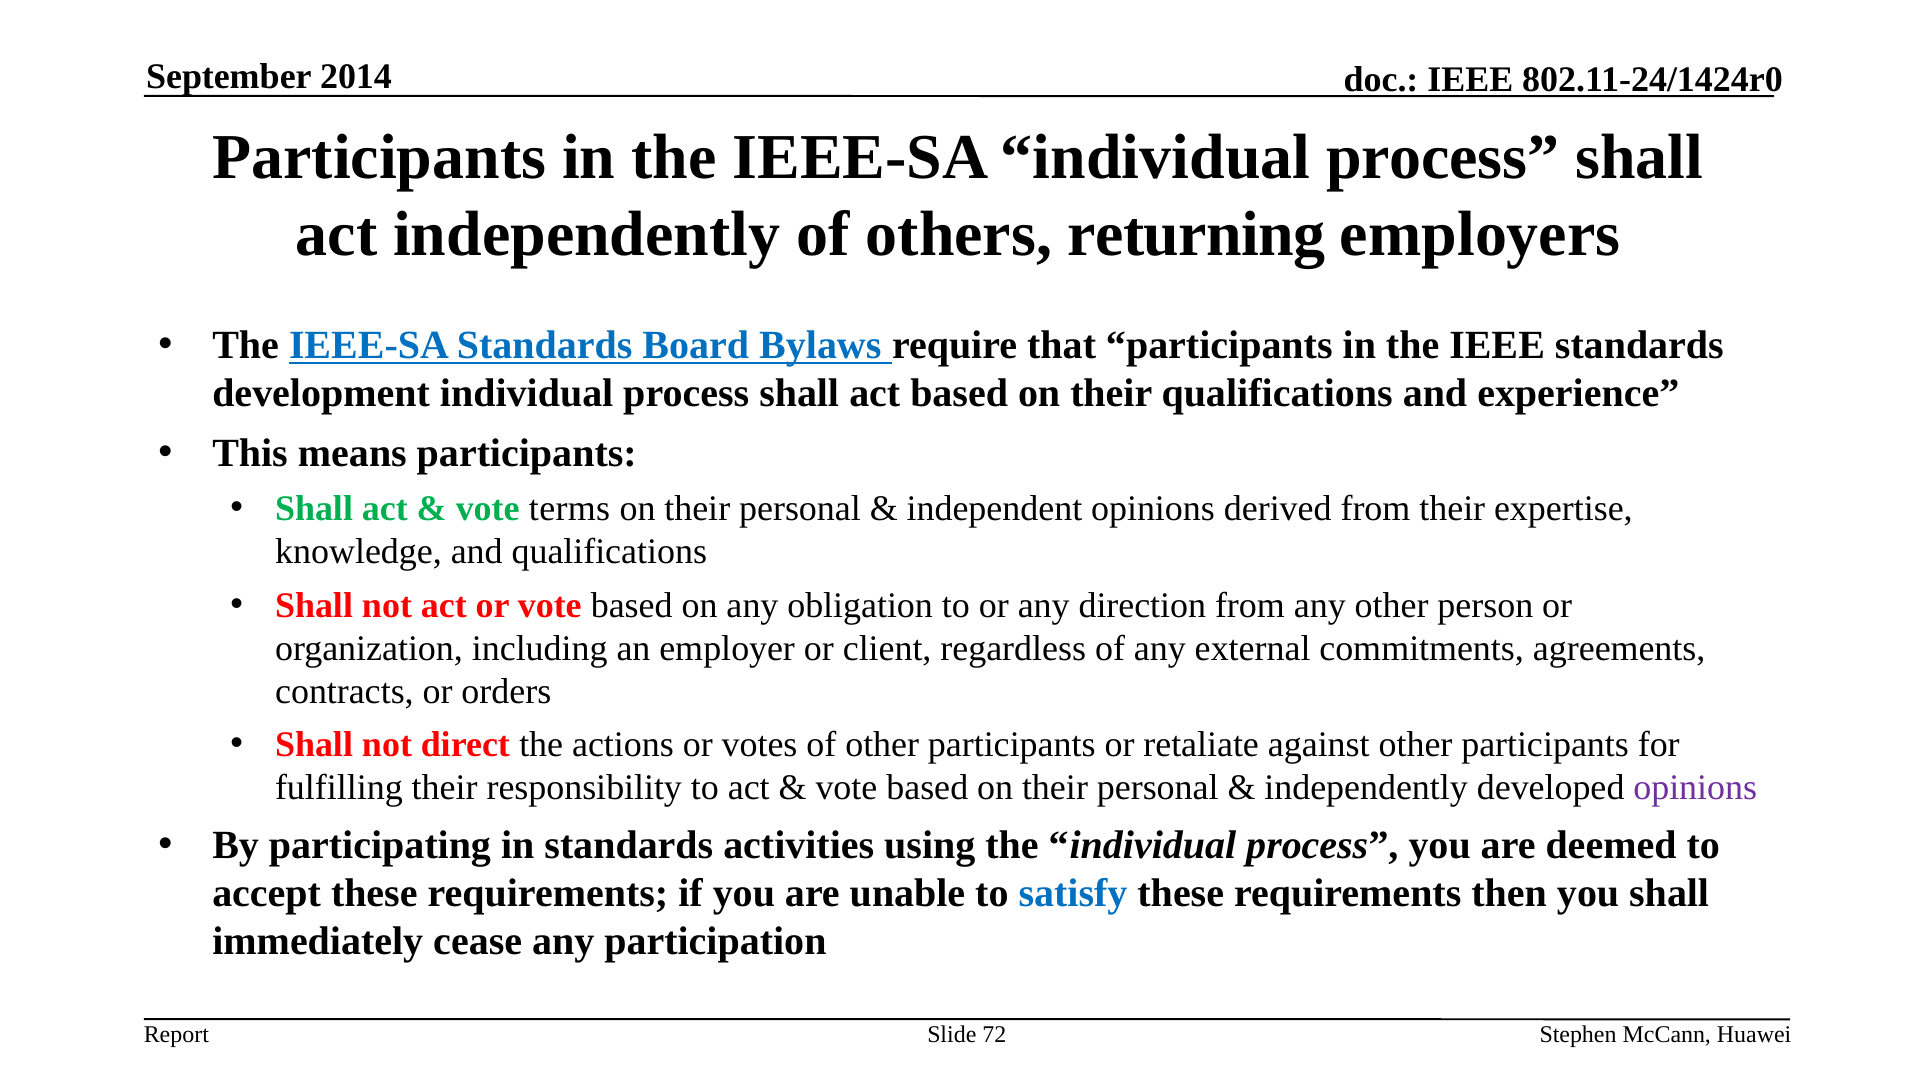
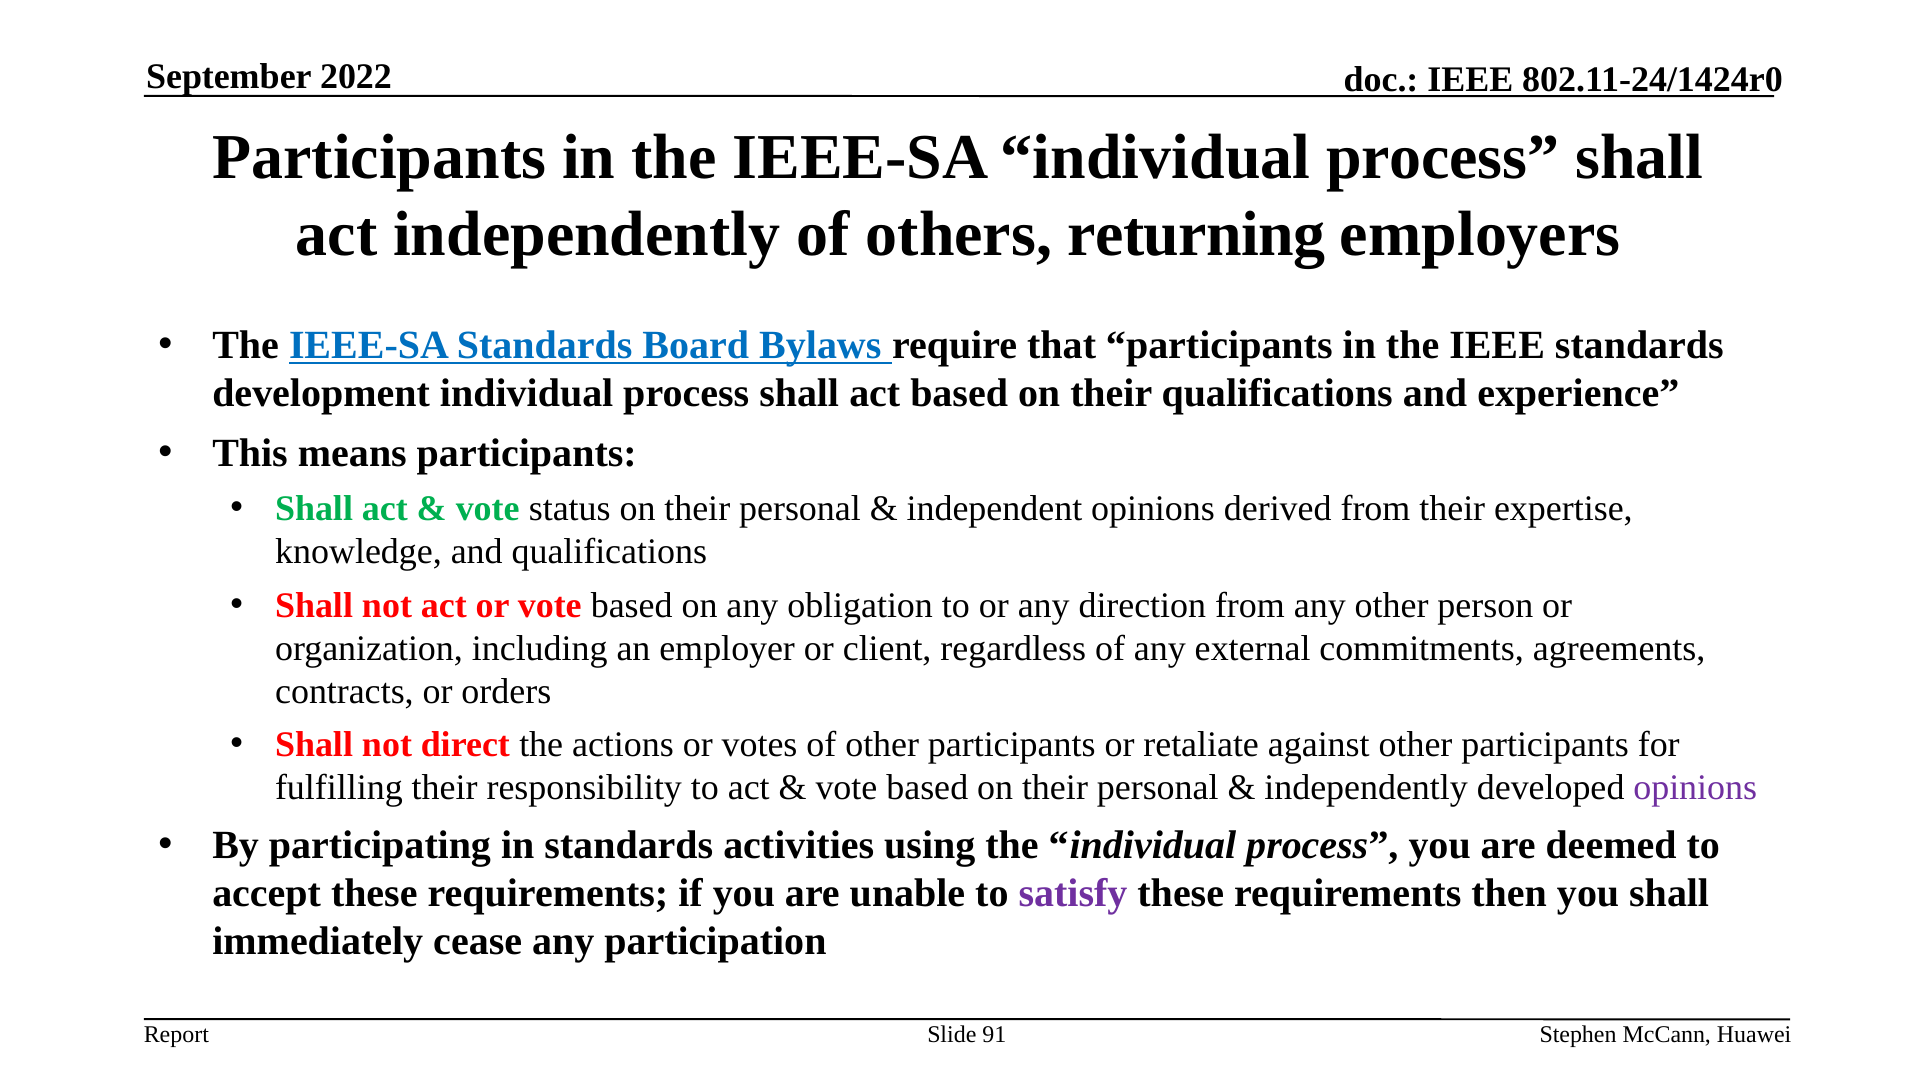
2014: 2014 -> 2022 (356, 76)
terms: terms -> status (570, 509)
satisfy colour: blue -> purple (1073, 894)
72: 72 -> 91 (994, 1035)
